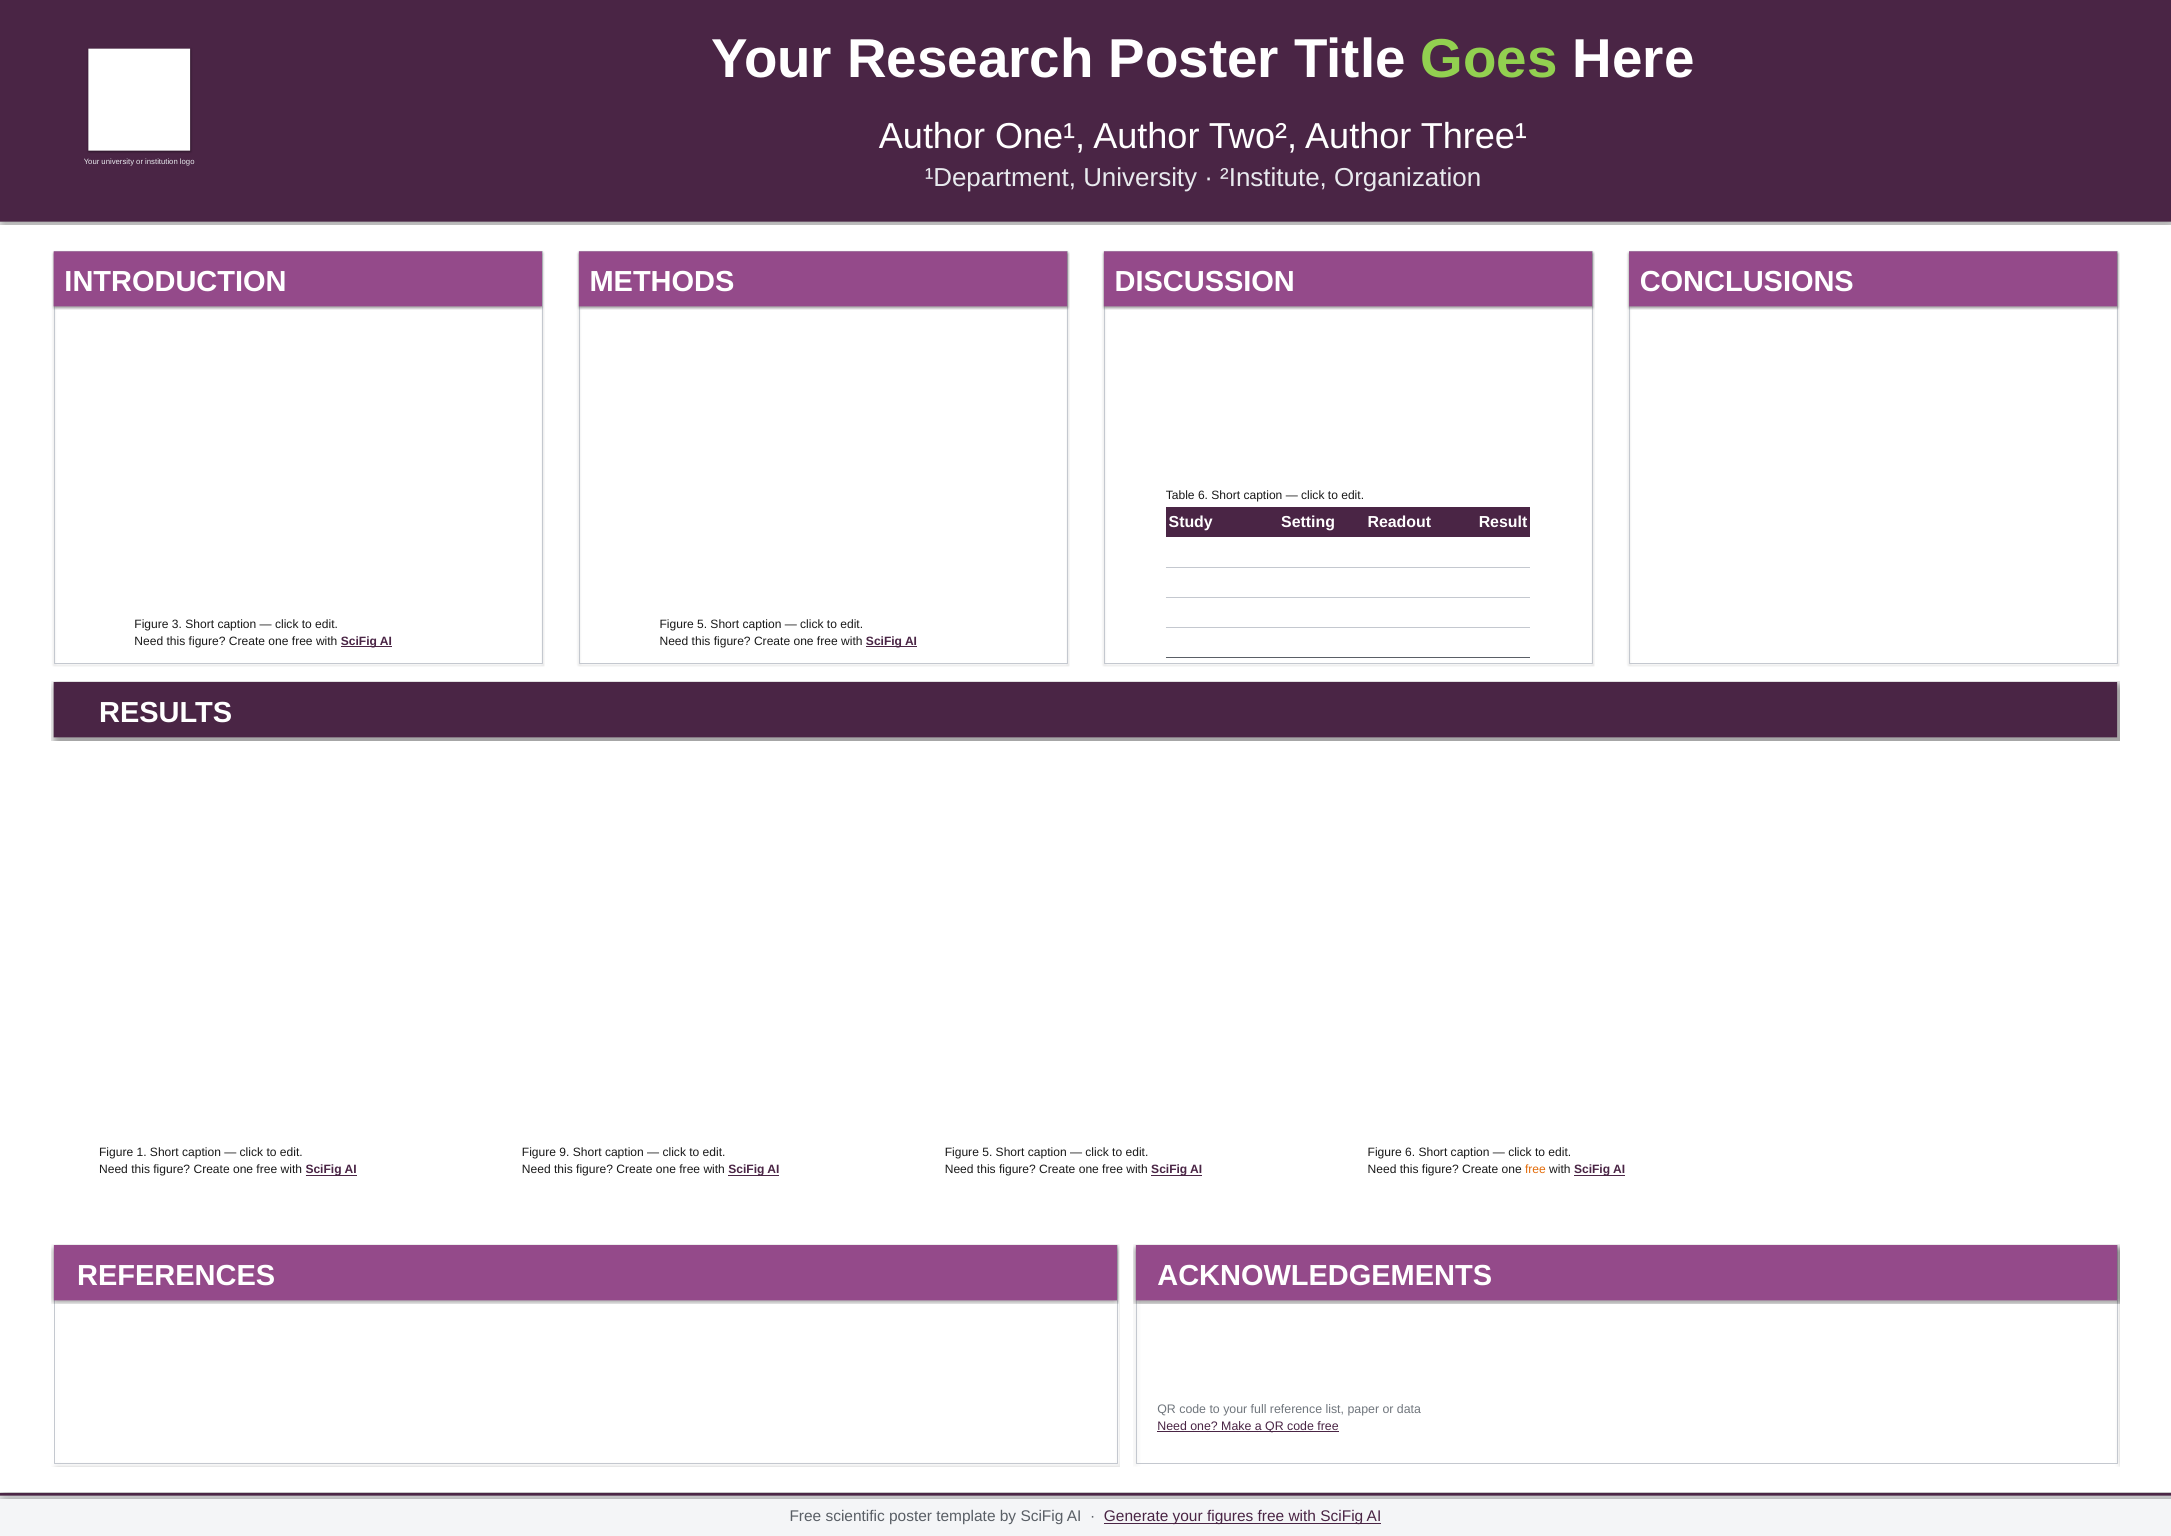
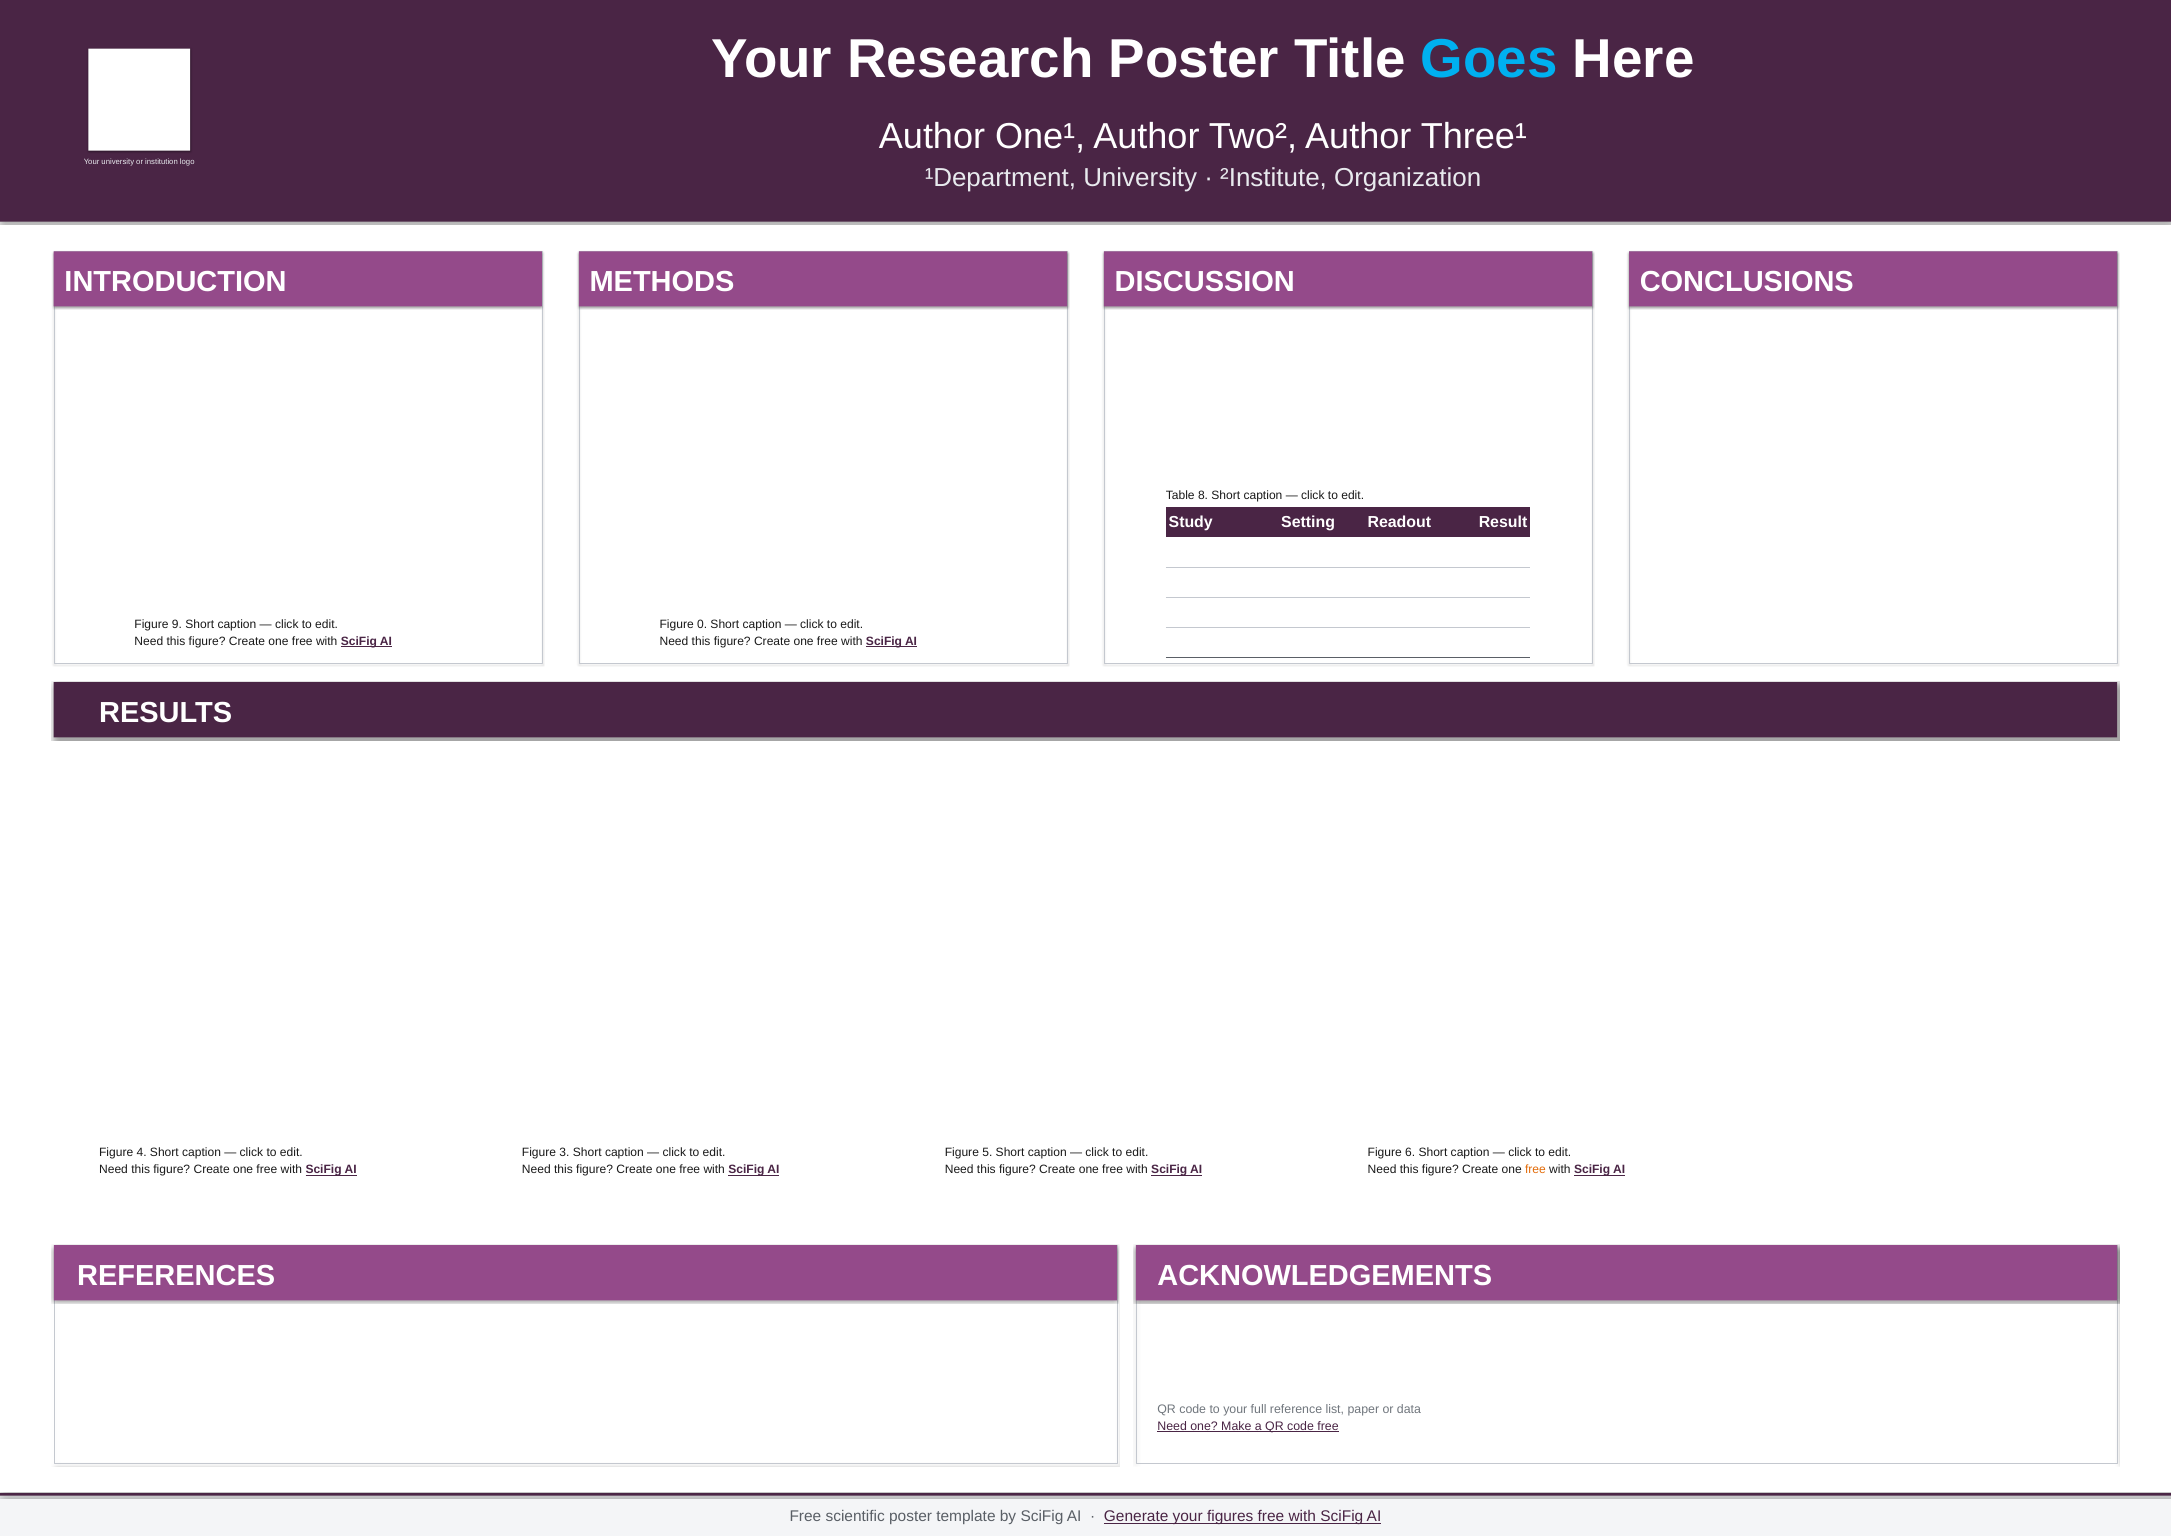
Goes colour: light green -> light blue (1489, 59)
Table 6: 6 -> 8 (1203, 495)
3: 3 -> 9 (177, 624)
5: 5 -> 0 (702, 624)
1: 1 -> 4 (142, 1152)
9: 9 -> 3 (564, 1152)
